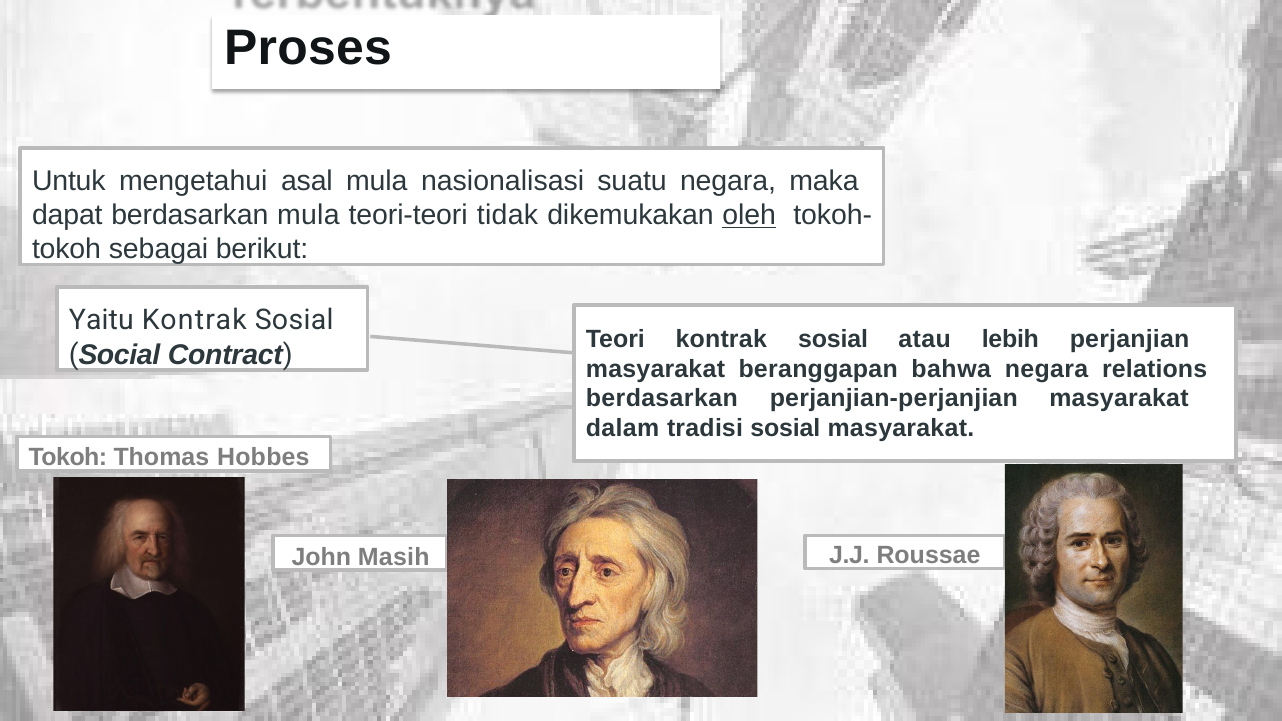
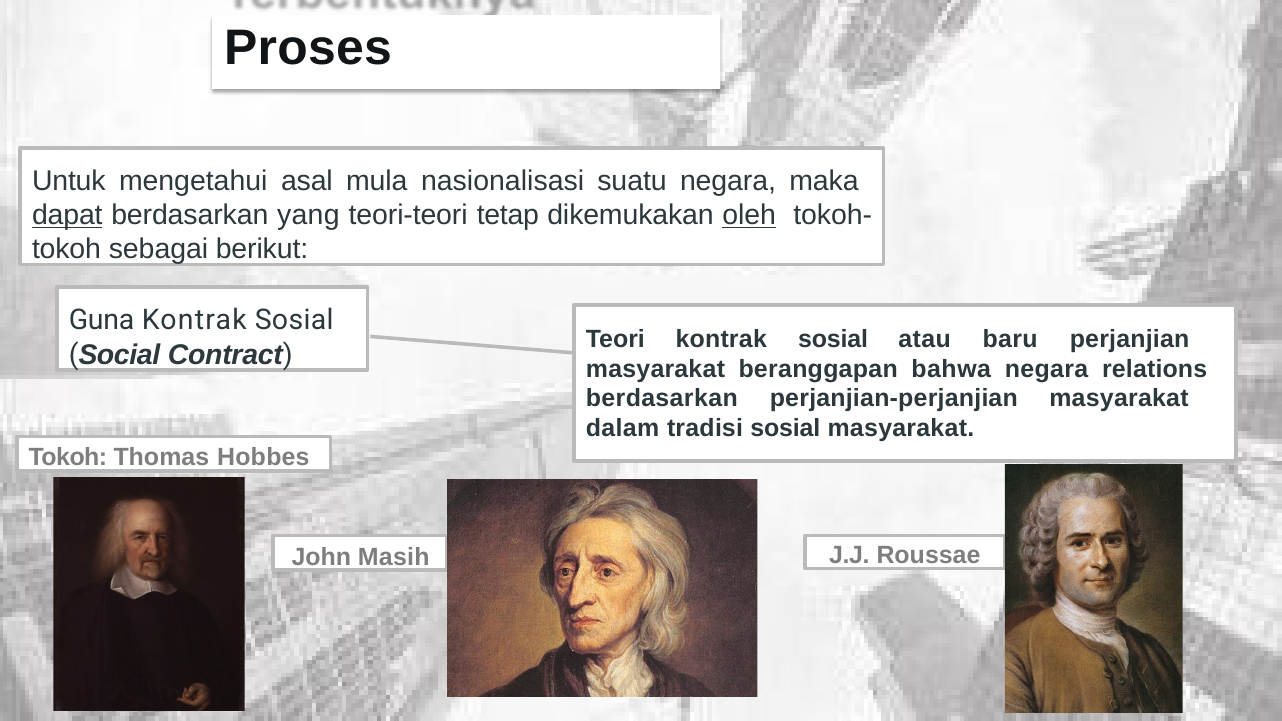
dapat underline: none -> present (67, 215)
berdasarkan mula: mula -> yang (308, 215)
tidak: tidak -> tetap (508, 215)
Yaitu: Yaitu -> Guna (102, 321)
lebih: lebih -> baru (1010, 339)
